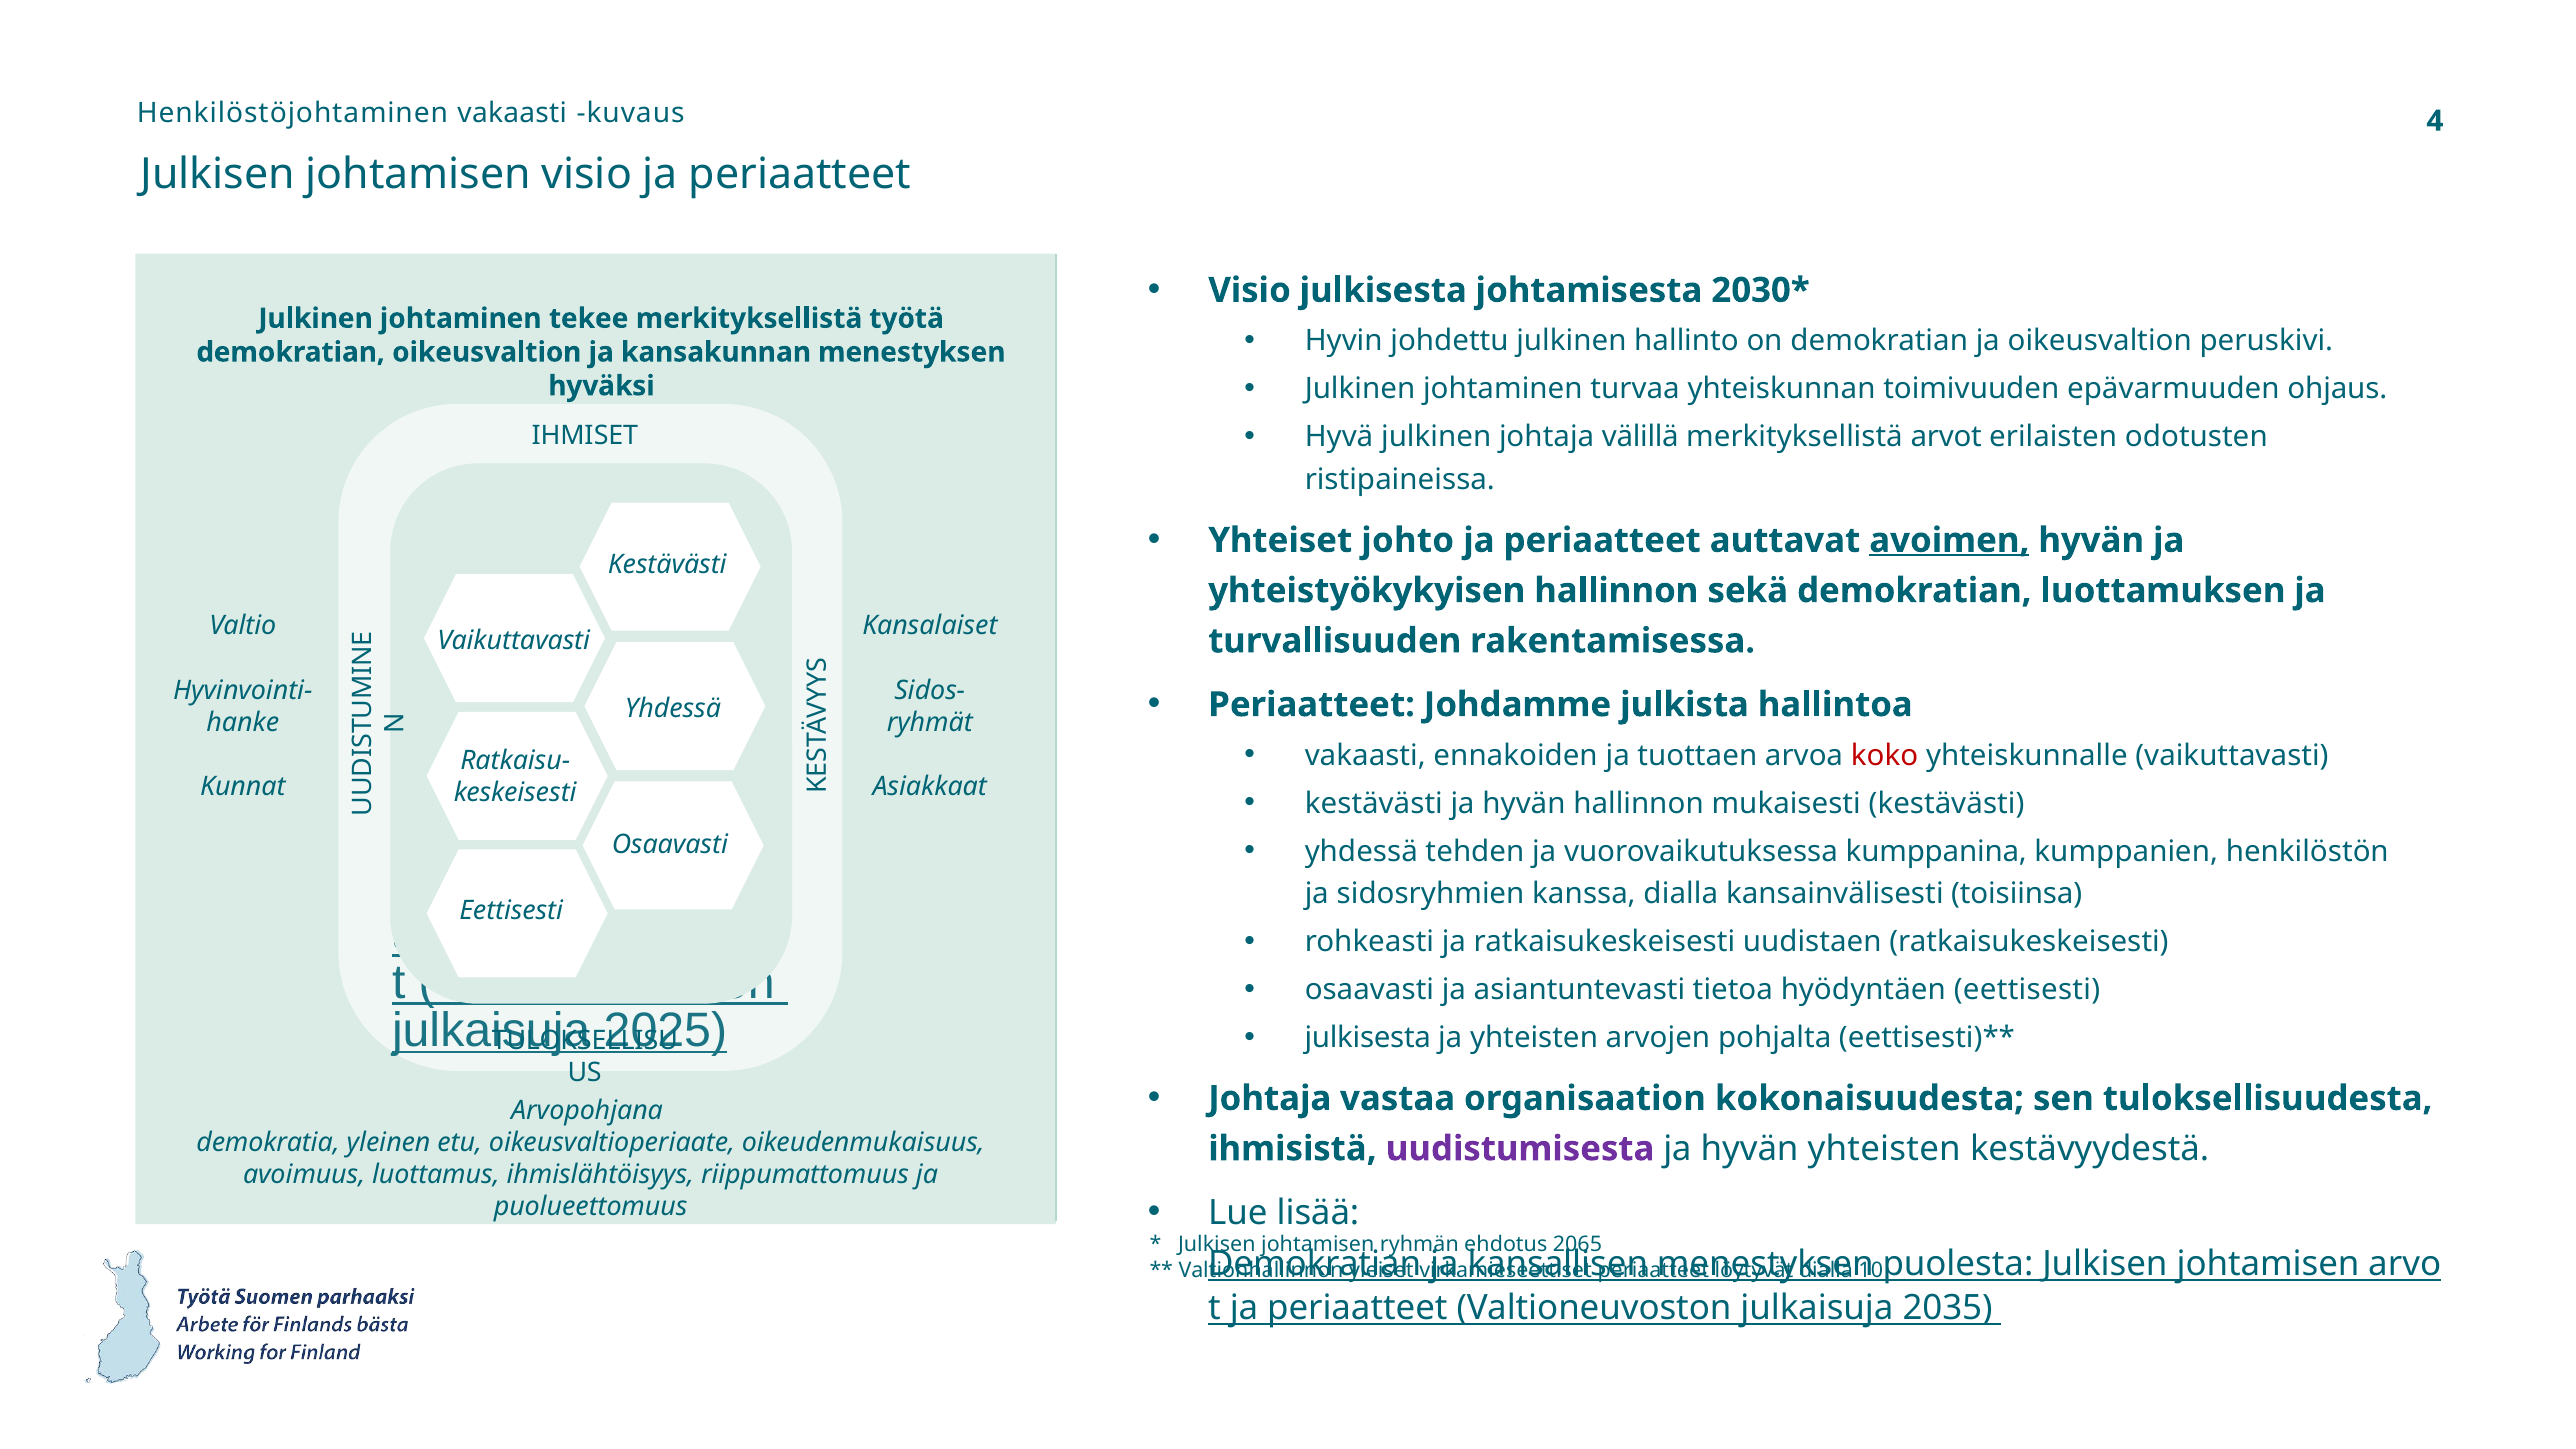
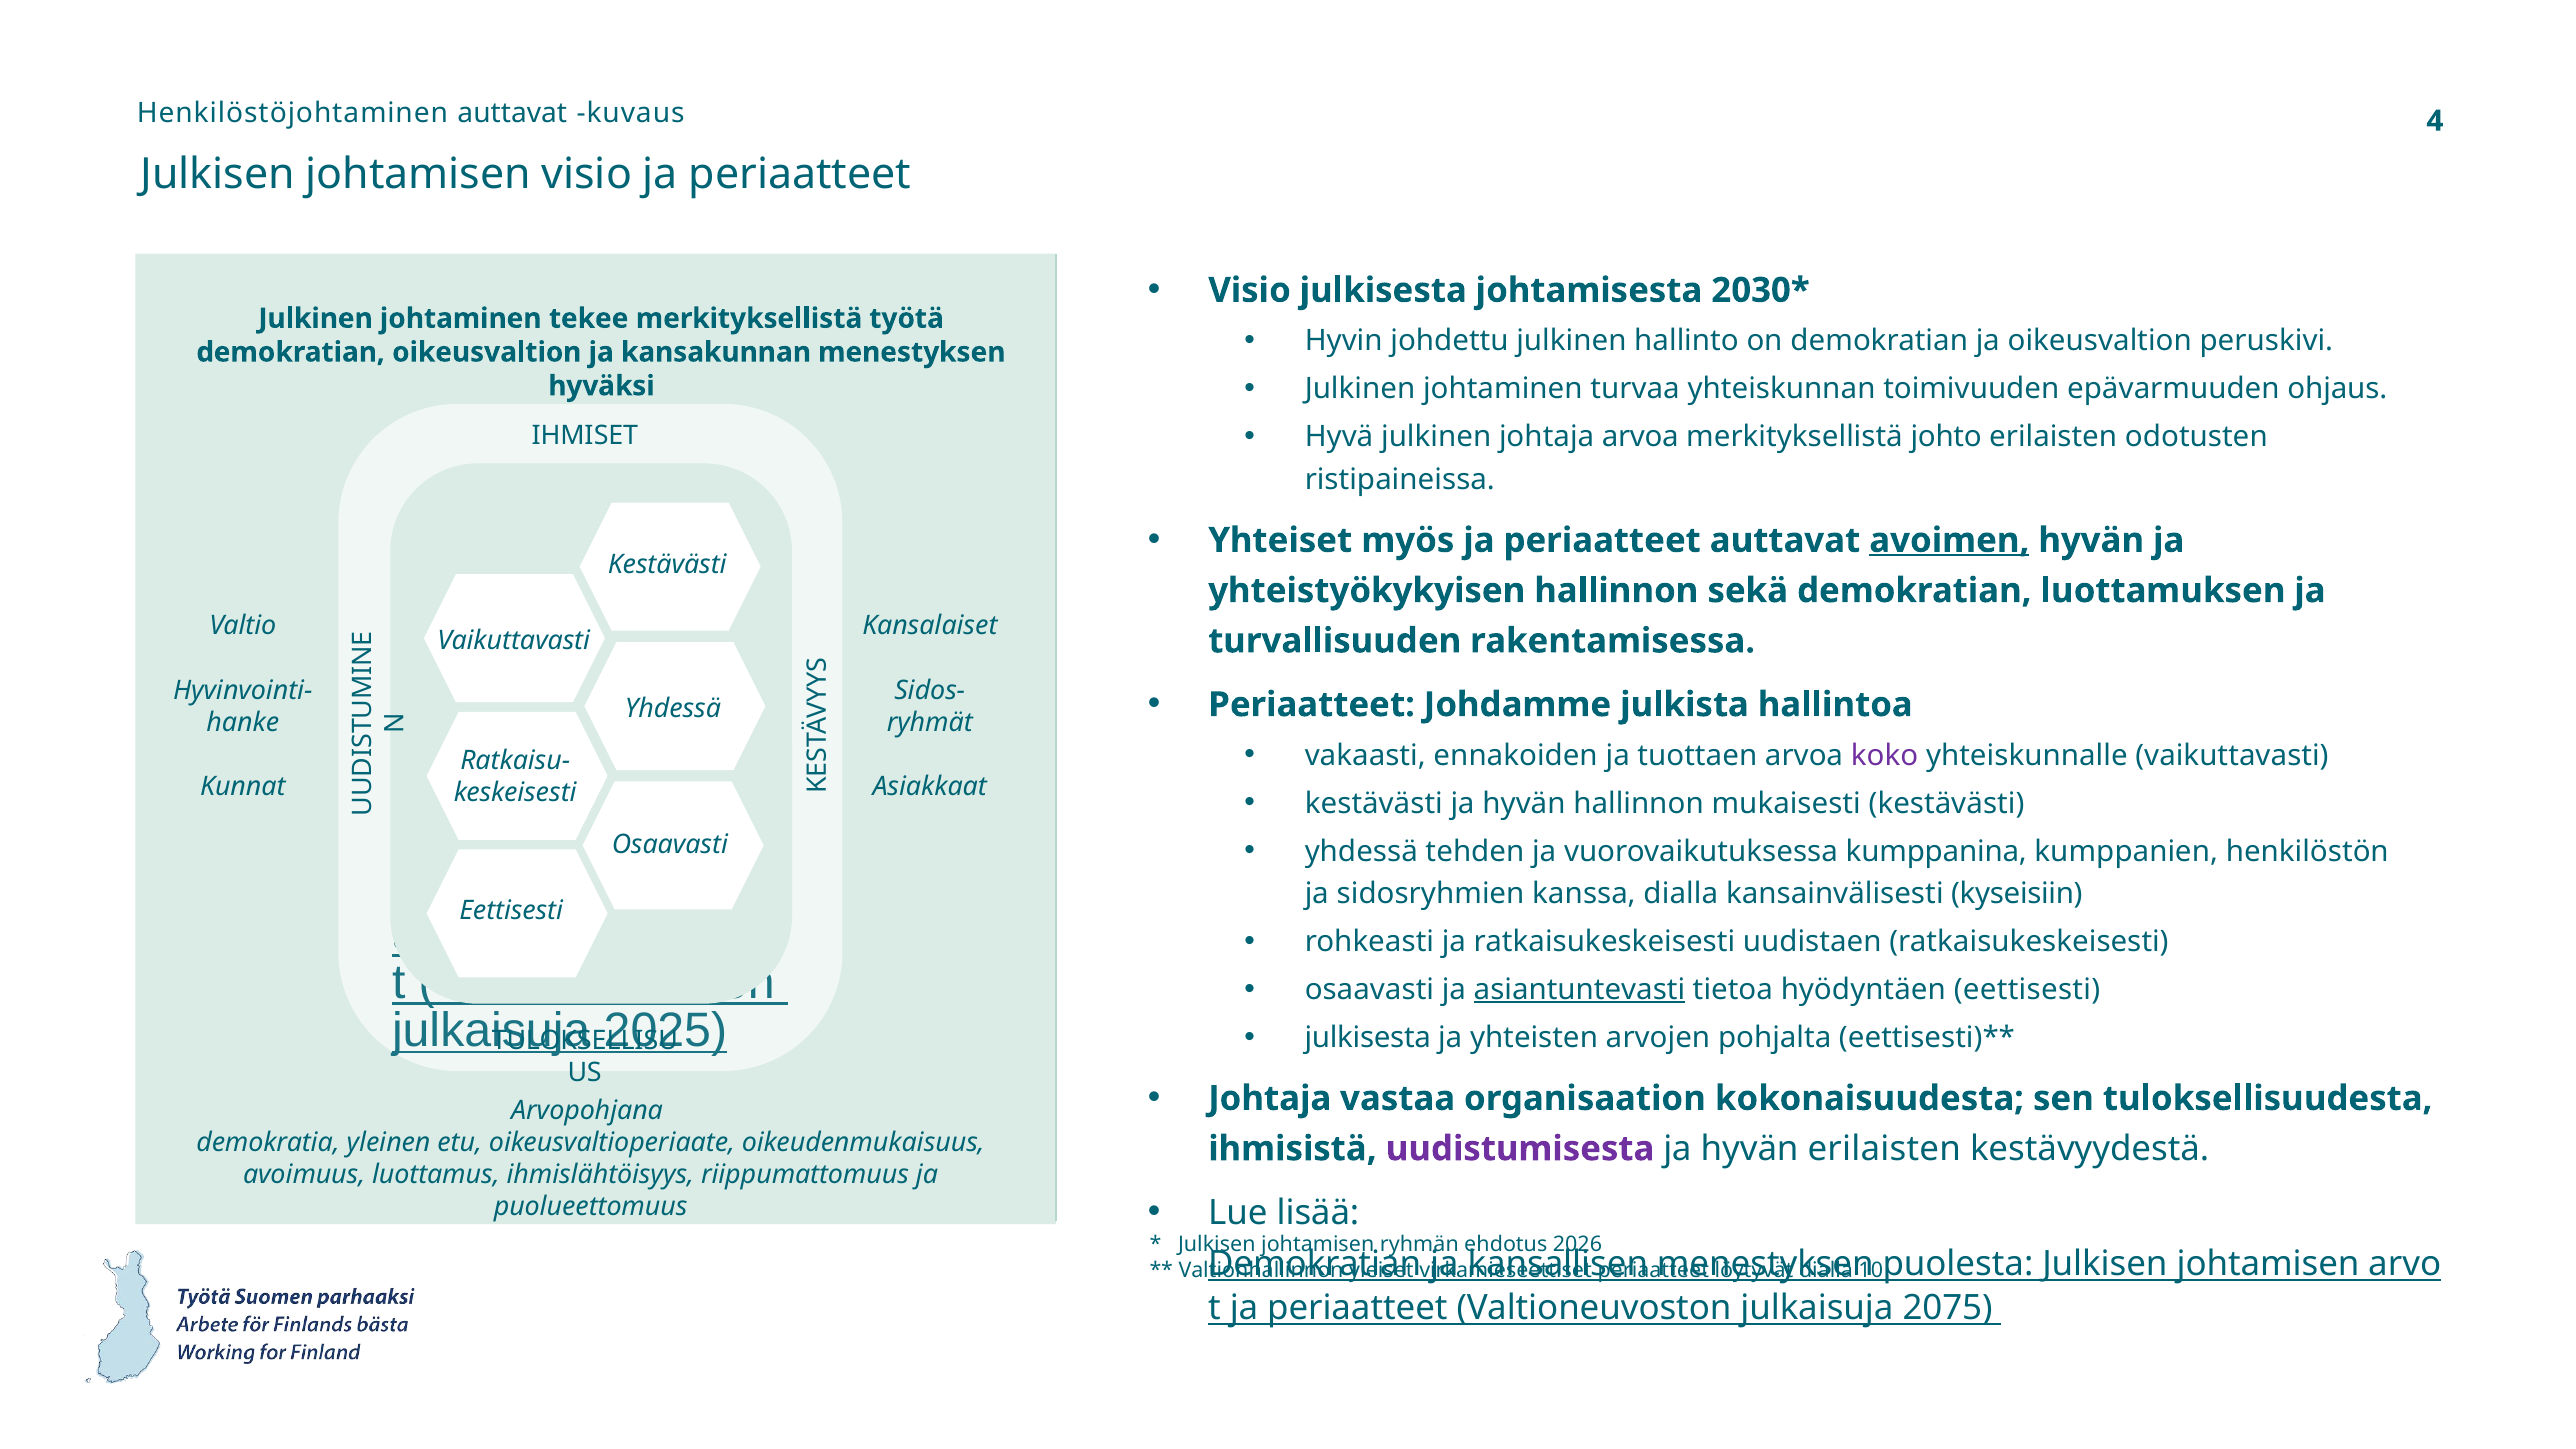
Henkilöstöjohtaminen vakaasti: vakaasti -> auttavat (512, 113)
johtaja välillä: välillä -> arvoa (1640, 437)
merkityksellistä arvot: arvot -> johto (1946, 437)
johto: johto -> myös (1408, 540)
koko colour: red -> purple (1885, 755)
toisiinsa: toisiinsa -> kyseisiin (2017, 894)
asiantuntevasti underline: none -> present (1579, 990)
hyvän yhteisten: yhteisten -> erilaisten (1884, 1149)
2065: 2065 -> 2026 (1577, 1244)
2035: 2035 -> 2075 (1948, 1308)
